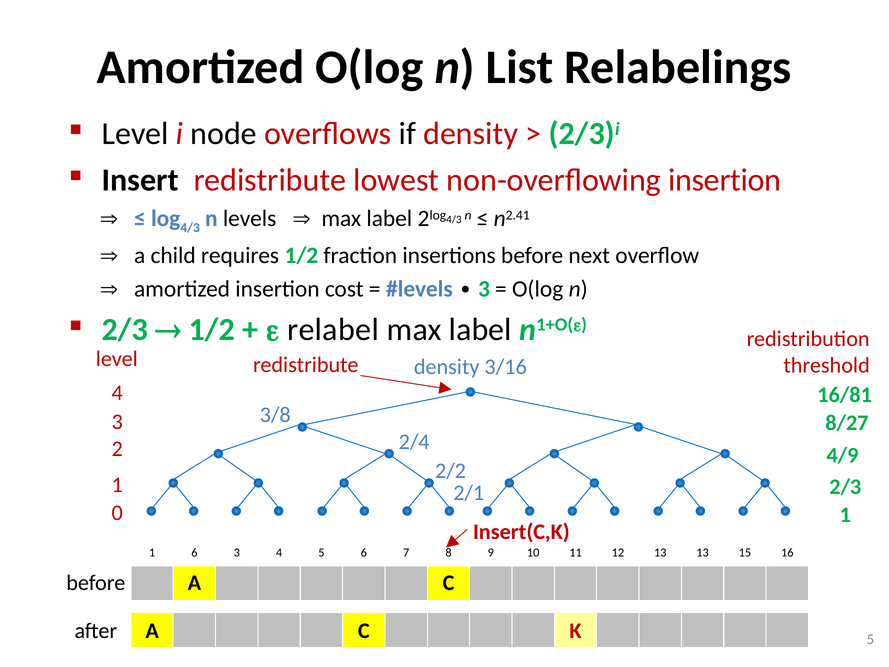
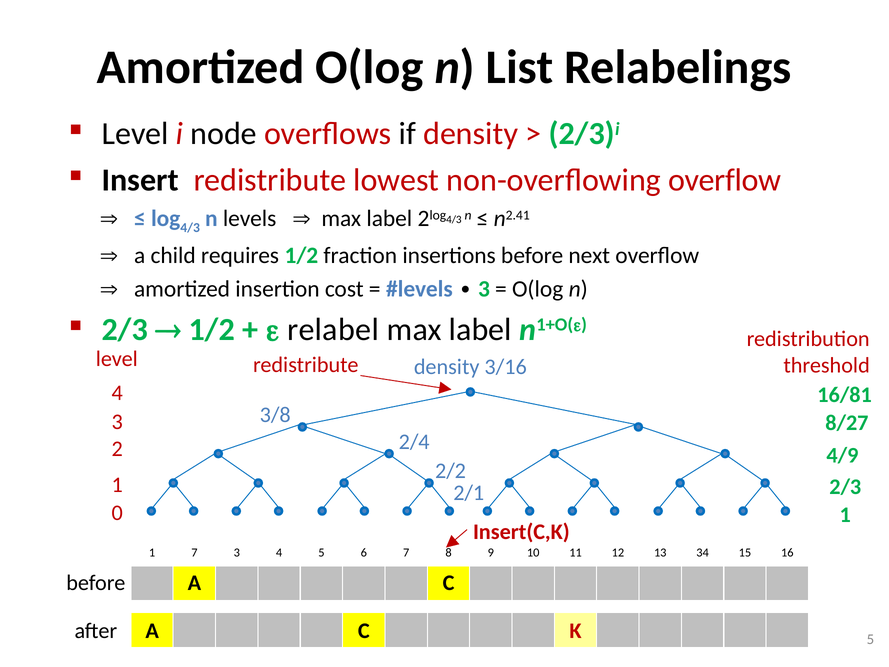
non-overflowing insertion: insertion -> overflow (725, 180)
1 6: 6 -> 7 (194, 553)
13 13: 13 -> 34 (703, 553)
